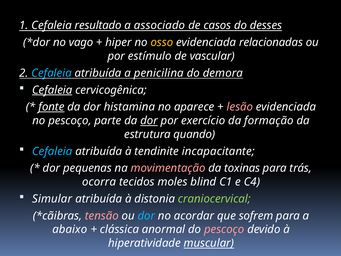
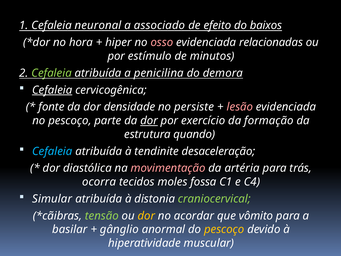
resultado: resultado -> neuronal (98, 25)
casos: casos -> efeito (217, 25)
desses: desses -> baixos (266, 25)
vago: vago -> hora (81, 42)
osso colour: yellow -> pink (162, 42)
vascular: vascular -> minutos (212, 56)
Cefaleia colour: light blue -> light green (52, 73)
fonte underline: present -> none (51, 107)
histamina: histamina -> densidade (130, 107)
aparece: aparece -> persiste (194, 107)
incapacitante: incapacitante -> desaceleração (218, 151)
pequenas: pequenas -> diastólica (87, 168)
toxinas: toxinas -> artéria (242, 168)
blind: blind -> fossa (203, 182)
tensão colour: pink -> light green (102, 216)
dor colour: light blue -> yellow (146, 216)
sofrem: sofrem -> vômito (256, 216)
abaixo: abaixo -> basilar (70, 229)
clássica: clássica -> gânglio (119, 229)
pescoço colour: pink -> yellow (224, 229)
muscular underline: present -> none (209, 243)
